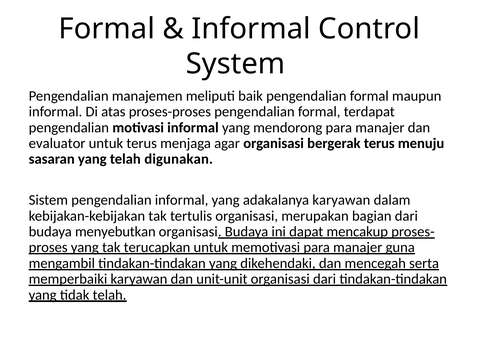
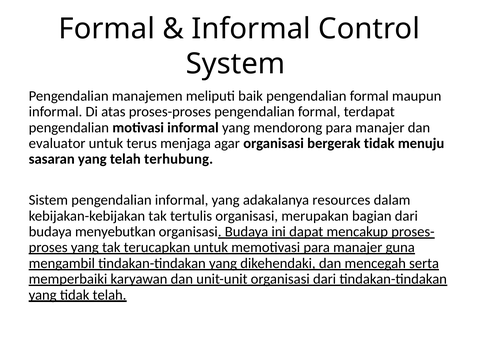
bergerak terus: terus -> tidak (379, 143)
digunakan: digunakan -> terhubung (179, 159)
adakalanya karyawan: karyawan -> resources (341, 200)
